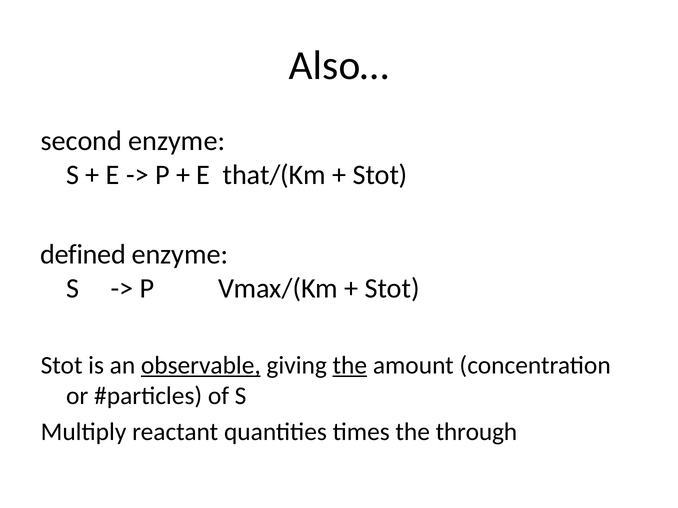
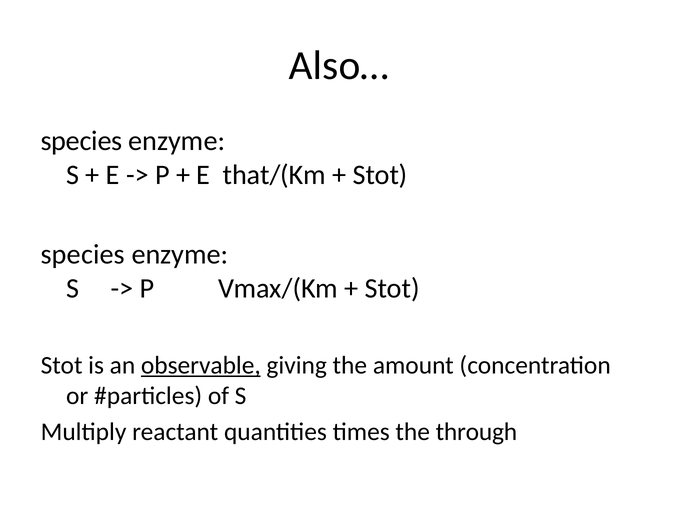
second: second -> species (82, 141)
defined: defined -> species (83, 255)
the underline: present -> none (350, 366)
